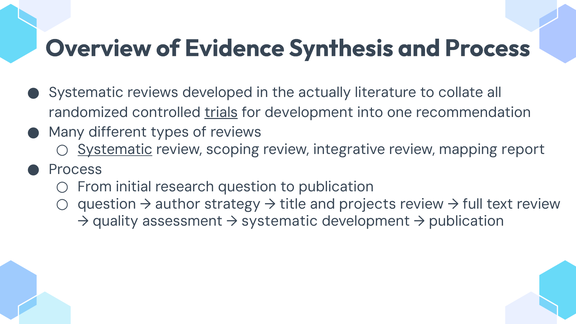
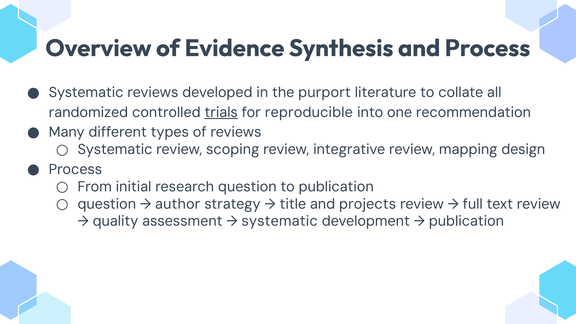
actually: actually -> purport (325, 92)
for development: development -> reproducible (309, 112)
Systematic underline: present -> none (115, 149)
report: report -> design (523, 149)
